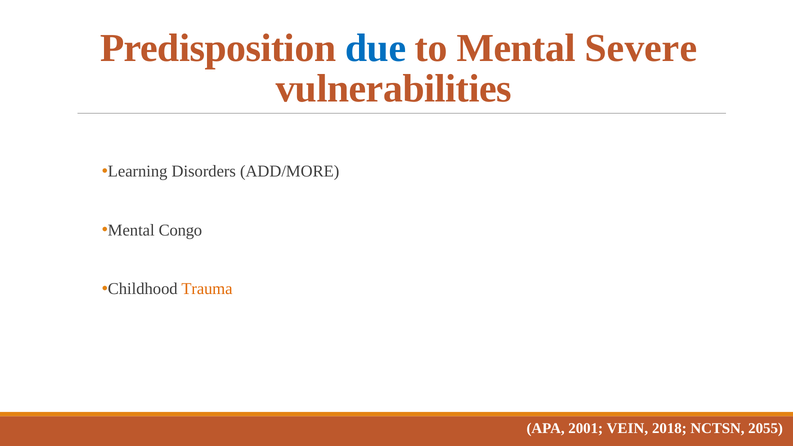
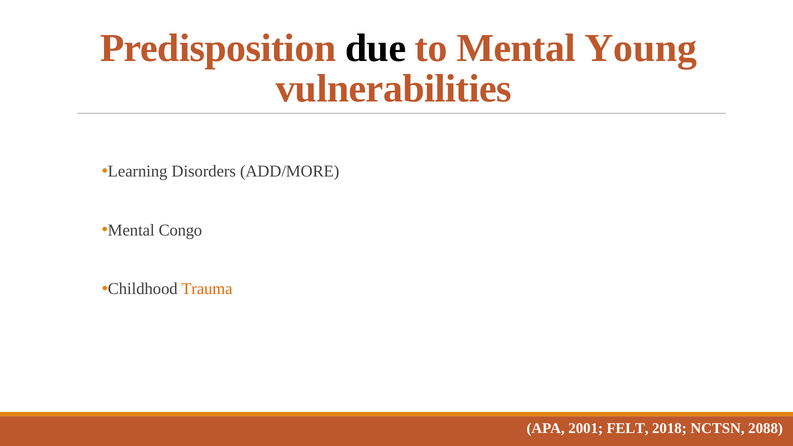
due colour: blue -> black (376, 48)
Severe: Severe -> Young (641, 48)
VEIN: VEIN -> FELT (628, 428)
2055: 2055 -> 2088 (766, 428)
